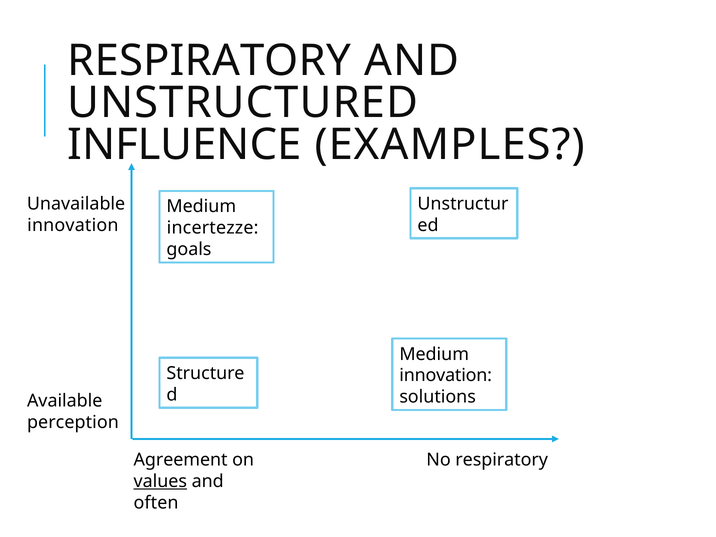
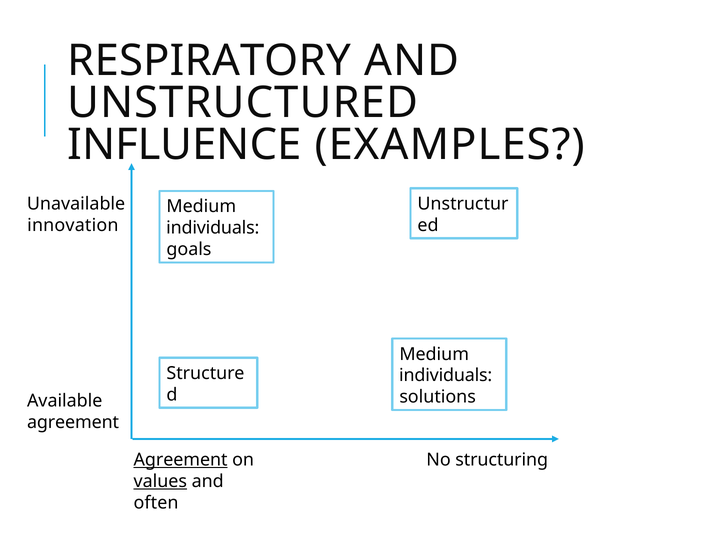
incertezze: incertezze -> individuals (213, 228)
innovation: innovation -> individuals (446, 376)
perception: perception -> agreement (73, 423)
Agreement underline: none -> present (181, 460)
No respiratory: respiratory -> structuring (502, 460)
